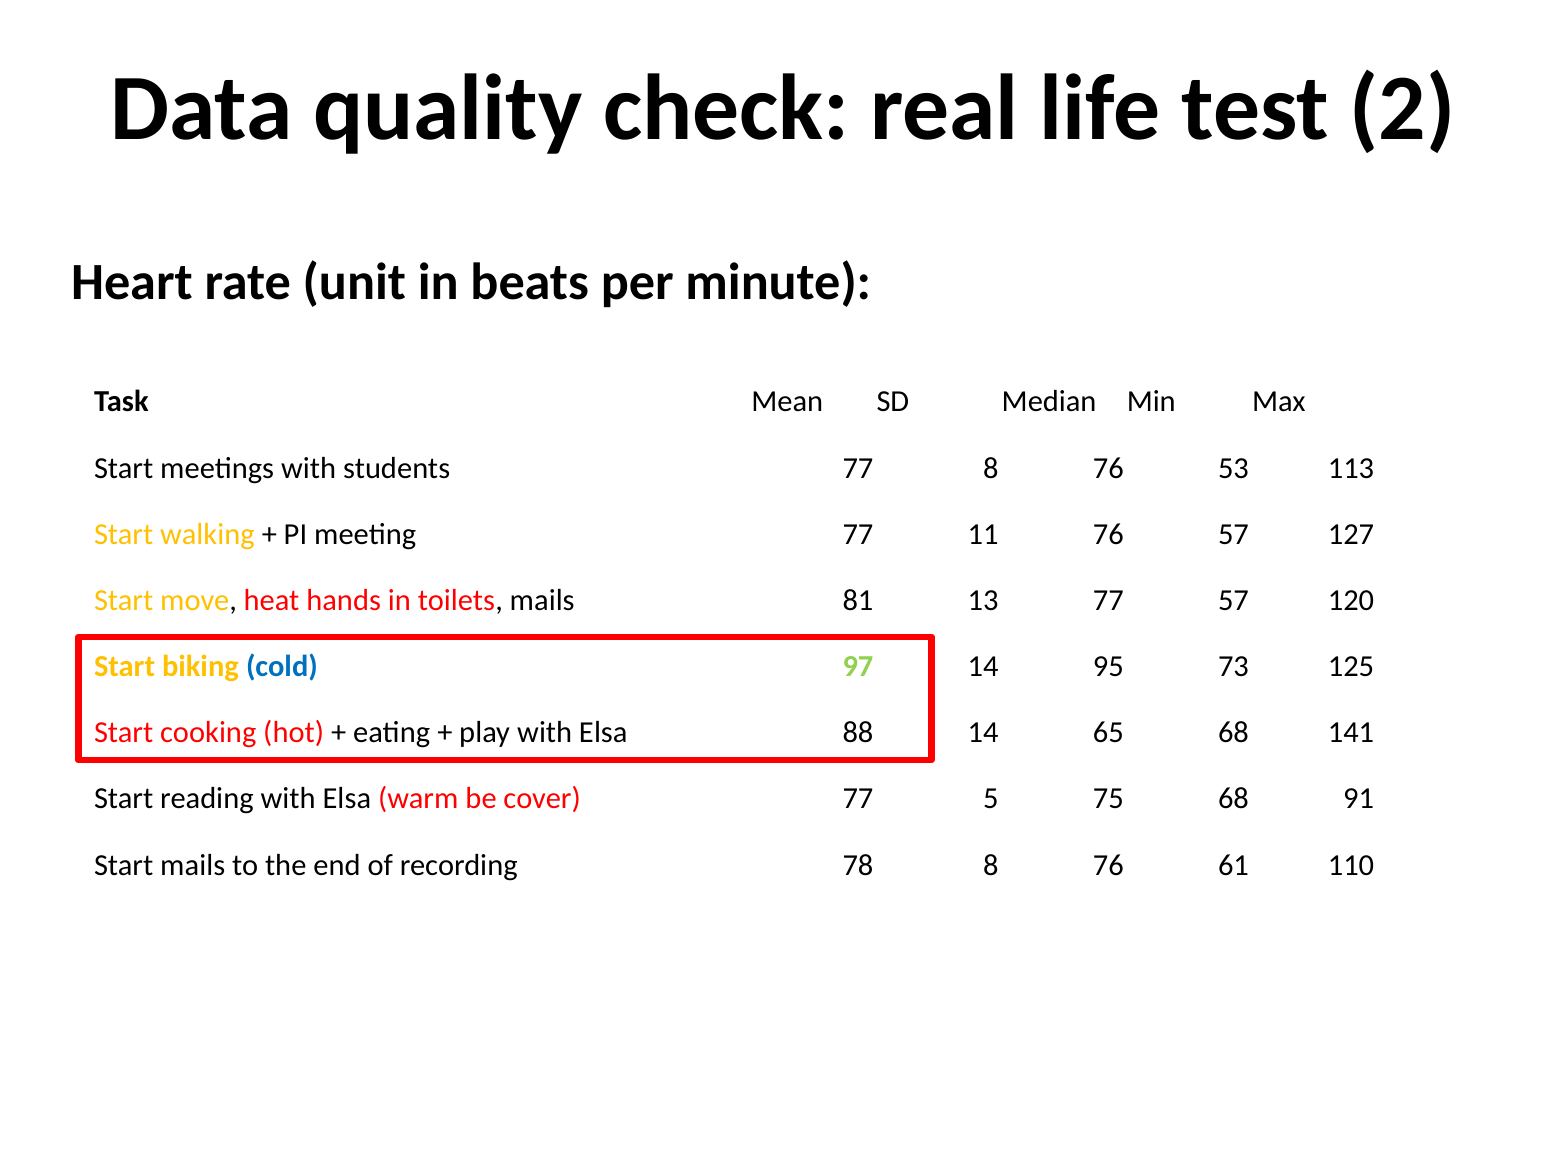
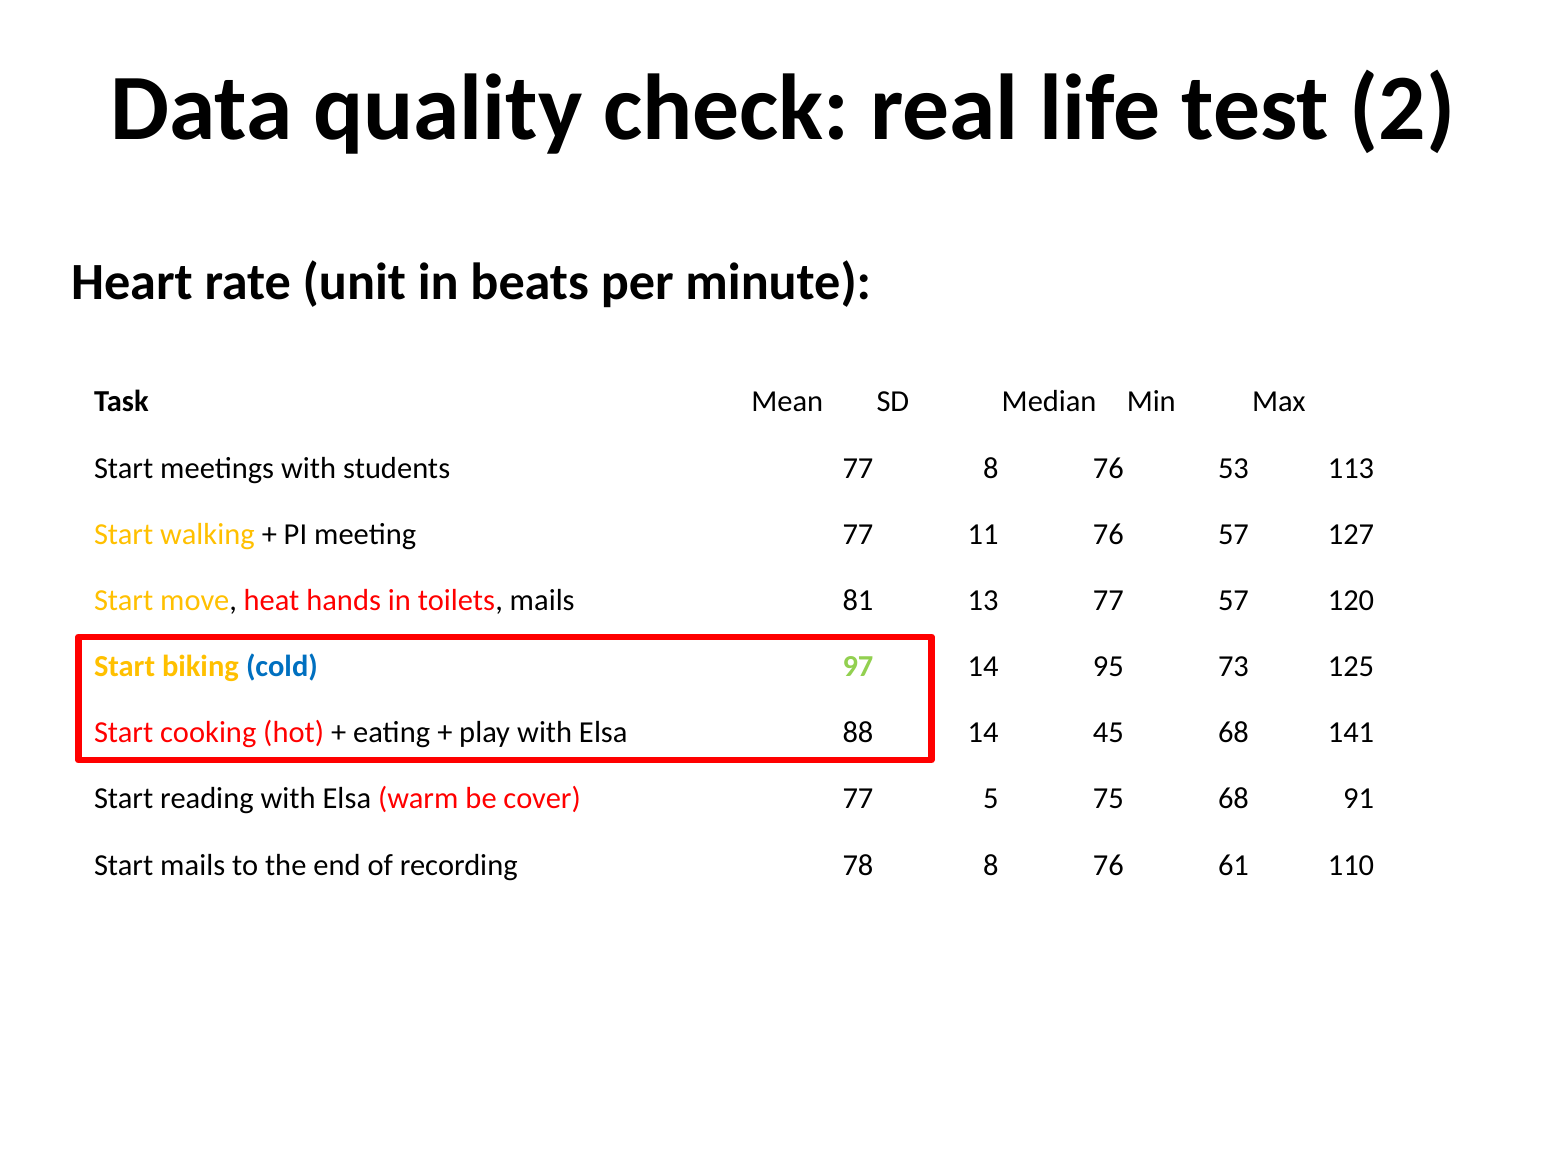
65: 65 -> 45 (1108, 733)
